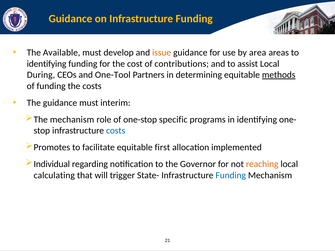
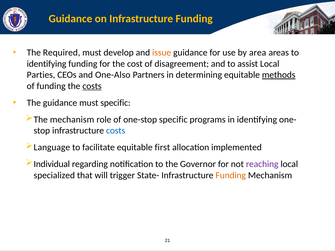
Available: Available -> Required (62, 53)
contributions: contributions -> disagreement (182, 64)
During: During -> Parties (41, 75)
One-Tool: One-Tool -> One-Also (113, 75)
costs underline: none -> present (92, 86)
must interim: interim -> specific (115, 103)
Promotes: Promotes -> Language (52, 148)
reaching colour: orange -> purple (262, 164)
calculating: calculating -> specialized (54, 175)
Funding colour: blue -> orange (231, 175)
